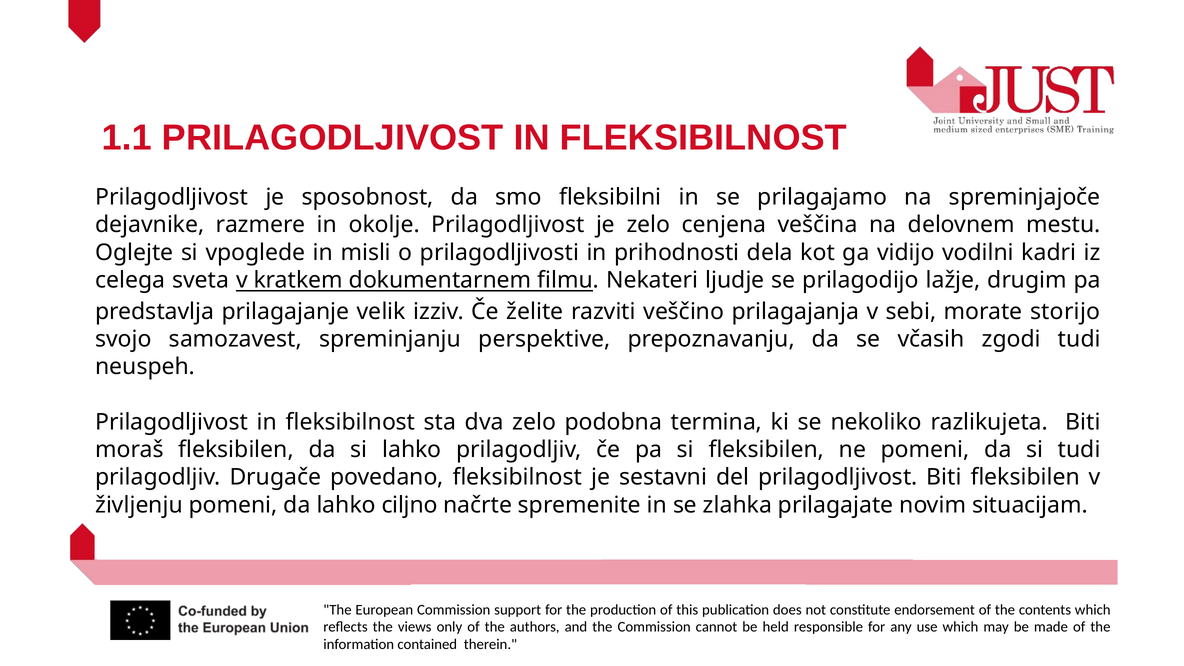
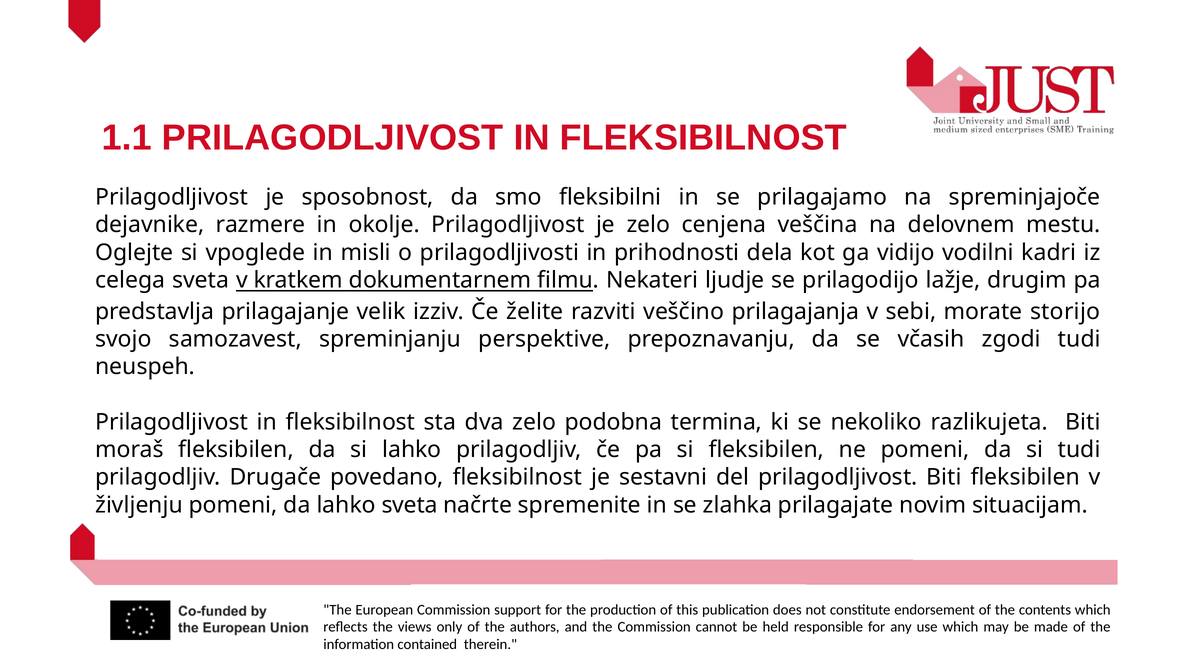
lahko ciljno: ciljno -> sveta (410, 505)
